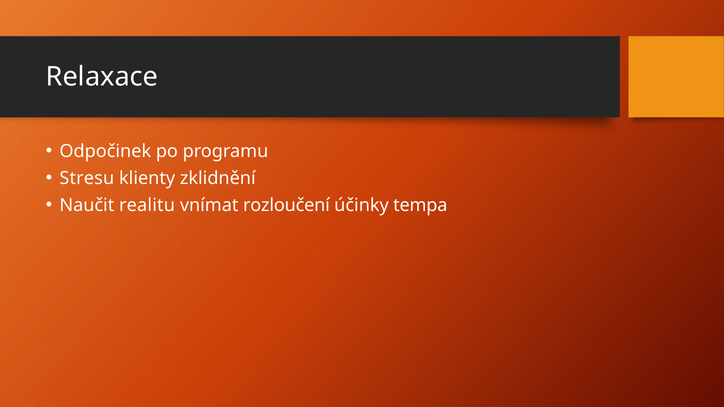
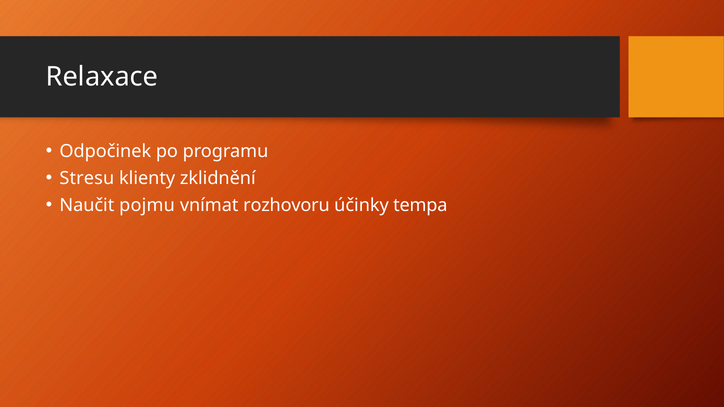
realitu: realitu -> pojmu (147, 205)
rozloučení: rozloučení -> rozhovoru (286, 205)
